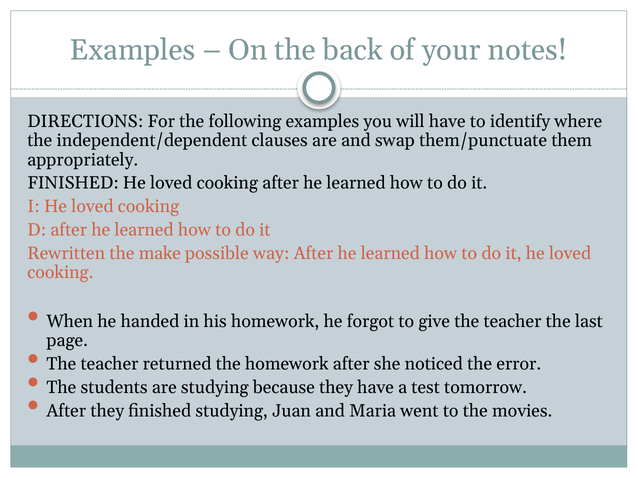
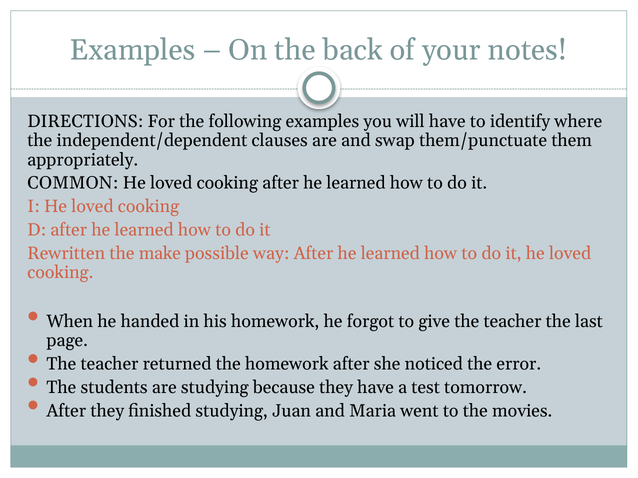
FINISHED: FINISHED -> COMMON (73, 183)
